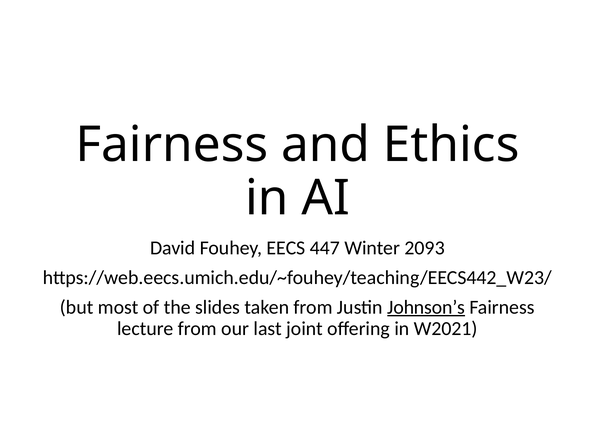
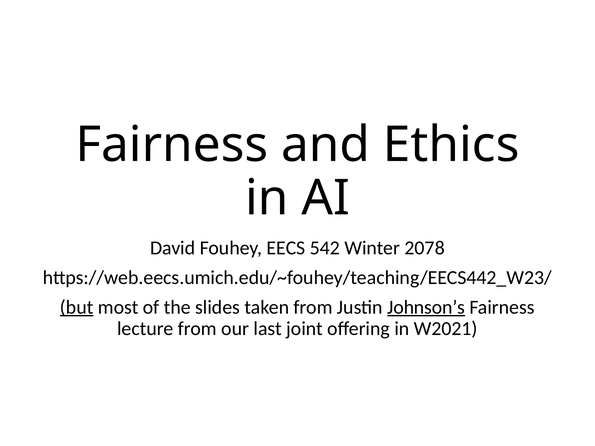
447: 447 -> 542 (325, 248)
2093: 2093 -> 2078 (425, 248)
but underline: none -> present (77, 307)
